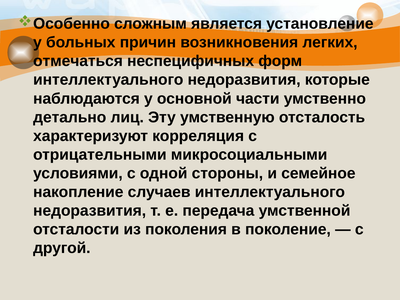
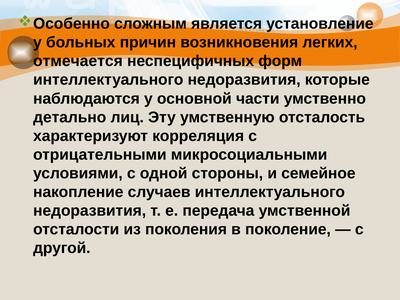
отмечаться: отмечаться -> отмечается (78, 61)
